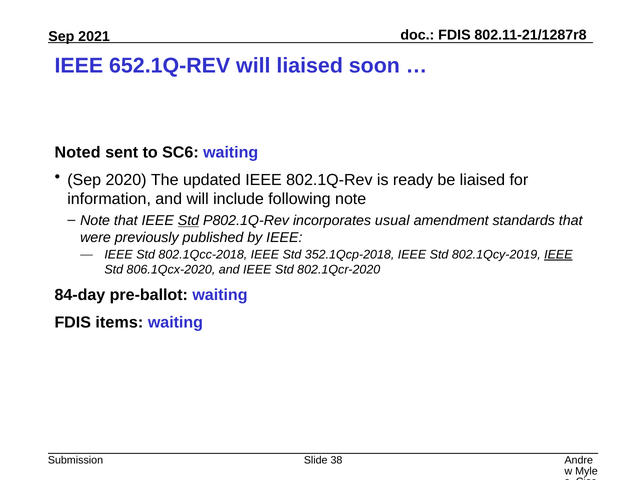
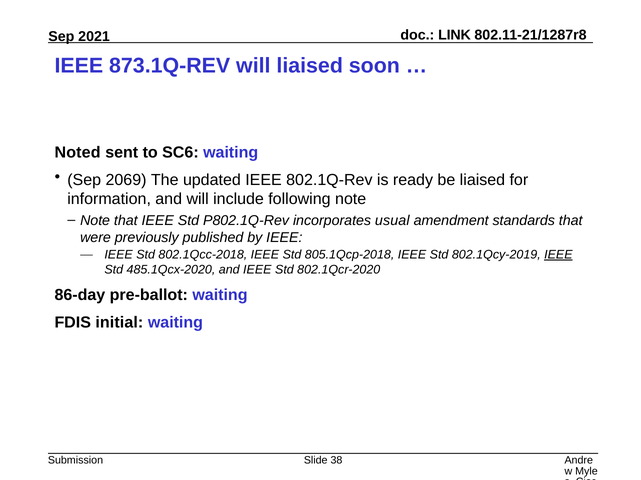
FDIS: FDIS -> LINK (455, 35)
652.1Q-REV: 652.1Q-REV -> 873.1Q-REV (170, 66)
2020: 2020 -> 2069 (126, 180)
Std underline: present -> none (188, 221)
352.1Qcp-2018: 352.1Qcp-2018 -> 805.1Qcp-2018 (350, 255)
806.1Qcx-2020: 806.1Qcx-2020 -> 485.1Qcx-2020 (171, 270)
84-day: 84-day -> 86-day (80, 295)
items: items -> initial (119, 323)
